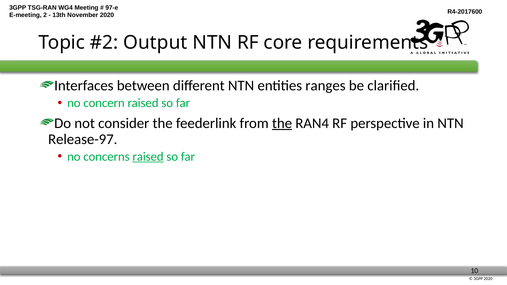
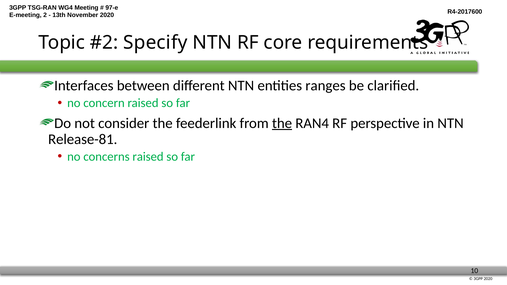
Output: Output -> Specify (155, 43)
Release-97: Release-97 -> Release-81 (83, 139)
raised underline: present -> none (148, 157)
